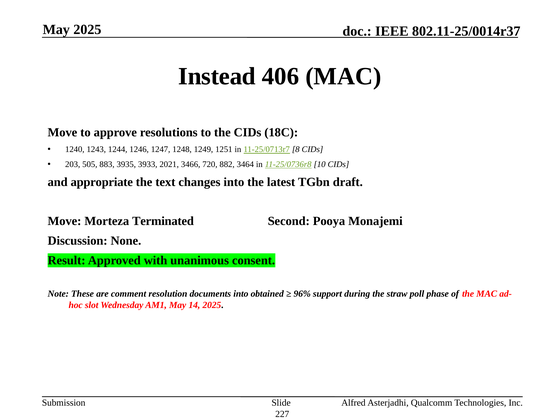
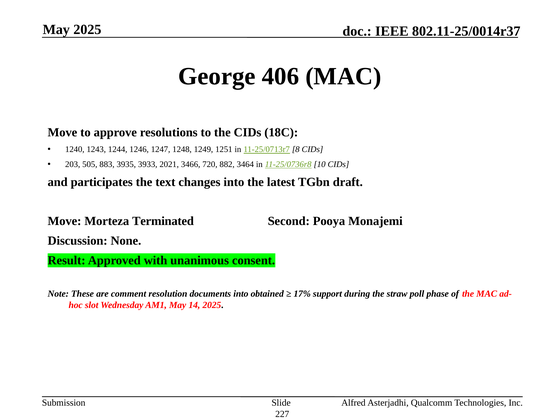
Instead: Instead -> George (217, 76)
appropriate: appropriate -> participates (102, 182)
96%: 96% -> 17% (302, 294)
